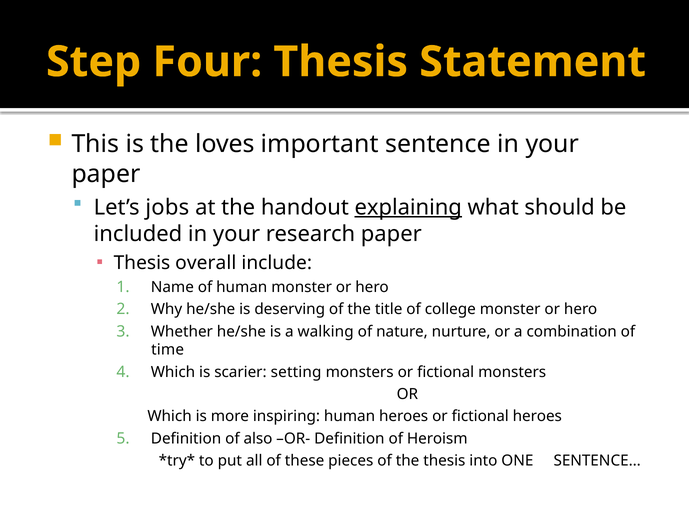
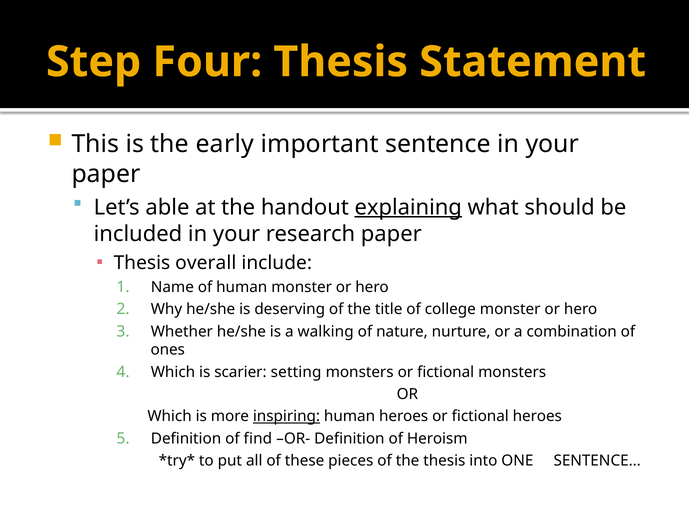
loves: loves -> early (225, 144)
jobs: jobs -> able (167, 207)
time: time -> ones (168, 350)
inspiring underline: none -> present (286, 416)
also: also -> find (258, 438)
